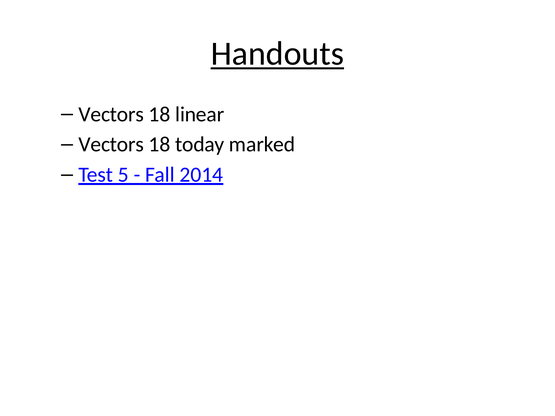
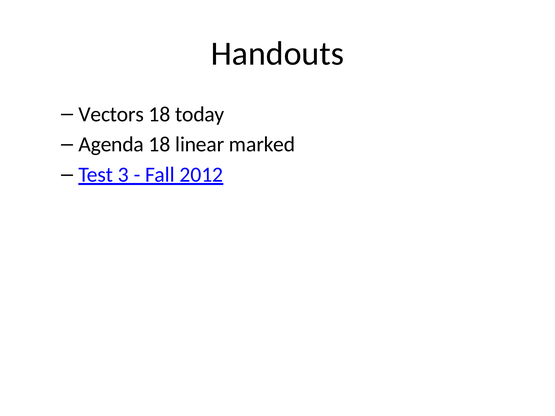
Handouts underline: present -> none (277, 54)
linear: linear -> today (200, 114)
Vectors: Vectors -> Agenda (111, 145)
today: today -> linear (200, 145)
5: 5 -> 3 (123, 175)
2014: 2014 -> 2012 (201, 175)
